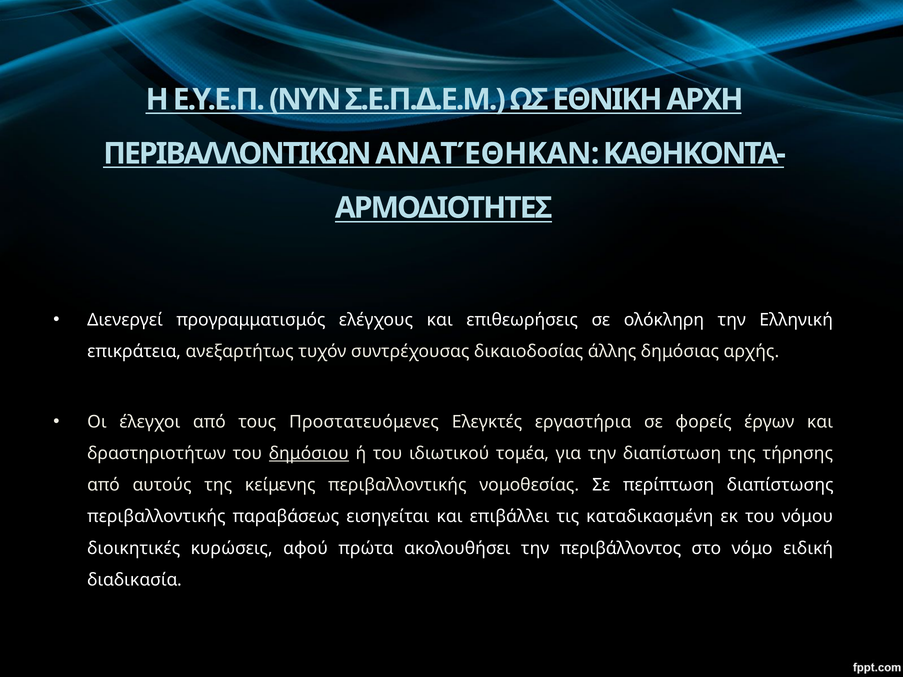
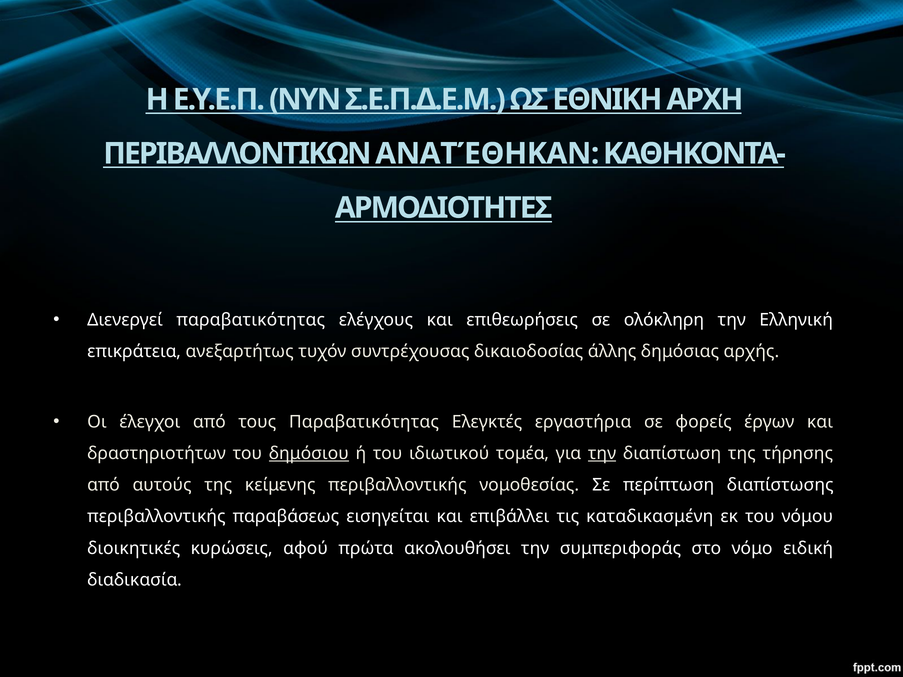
Διενεργεί προγραμματισμός: προγραμματισμός -> παραβατικότητας (251, 320)
τους Προστατευόμενες: Προστατευόμενες -> Παραβατικότητας (364, 422)
την underline: none -> present (602, 454)
περιβάλλοντος: περιβάλλοντος -> συμπεριφοράς (620, 548)
